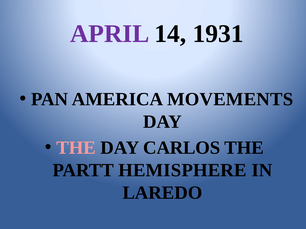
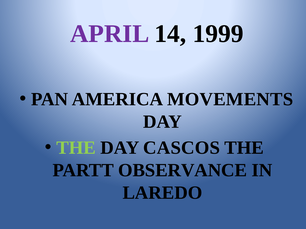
1931: 1931 -> 1999 (218, 34)
THE colour: pink -> light green (76, 148)
CARLOS: CARLOS -> CASCOS (182, 148)
HEMISPHERE: HEMISPHERE -> OBSERVANCE (183, 171)
